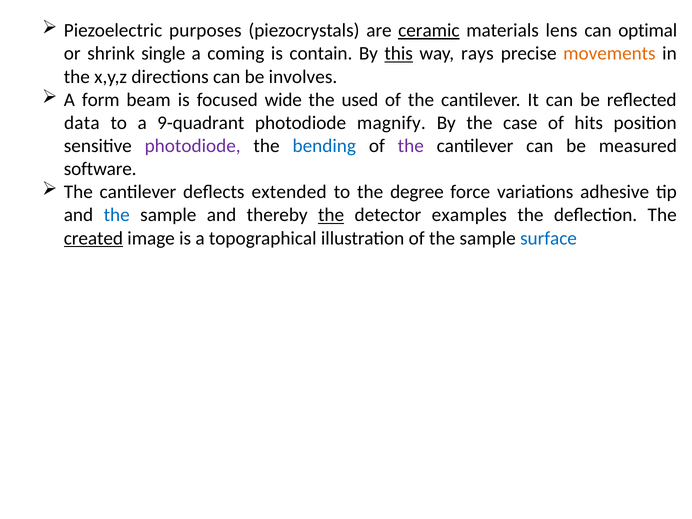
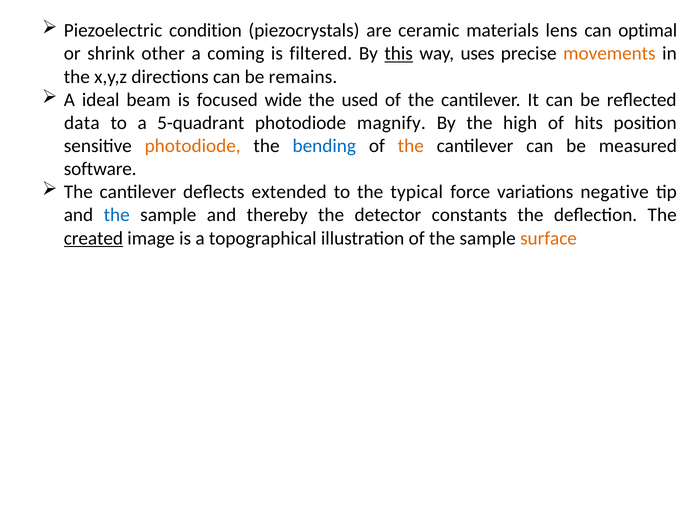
purposes: purposes -> condition (205, 31)
ceramic underline: present -> none (429, 31)
single: single -> other (163, 54)
contain: contain -> filtered (321, 54)
rays: rays -> uses (478, 54)
involves: involves -> remains (303, 77)
form: form -> ideal (101, 100)
9-quadrant: 9-quadrant -> 5-quadrant (201, 123)
case: case -> high (520, 123)
photodiode colour: purple -> orange (193, 146)
the colour: purple -> orange (411, 146)
degree: degree -> typical (417, 192)
adhesive: adhesive -> negative (615, 192)
the underline: present -> none (331, 215)
examples: examples -> constants (469, 215)
surface colour: blue -> orange (549, 238)
